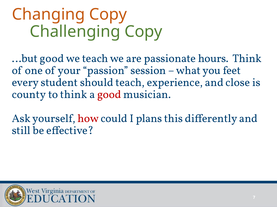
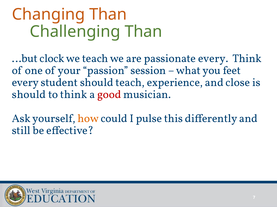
Changing Copy: Copy -> Than (108, 14)
Challenging Copy: Copy -> Than (143, 32)
…but good: good -> clock (52, 59)
passionate hours: hours -> every (213, 59)
county: county -> should (29, 95)
how colour: red -> orange (88, 119)
plans: plans -> pulse (149, 119)
